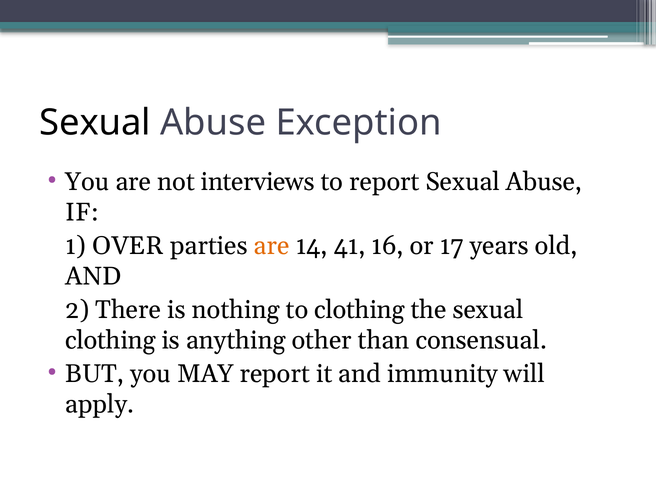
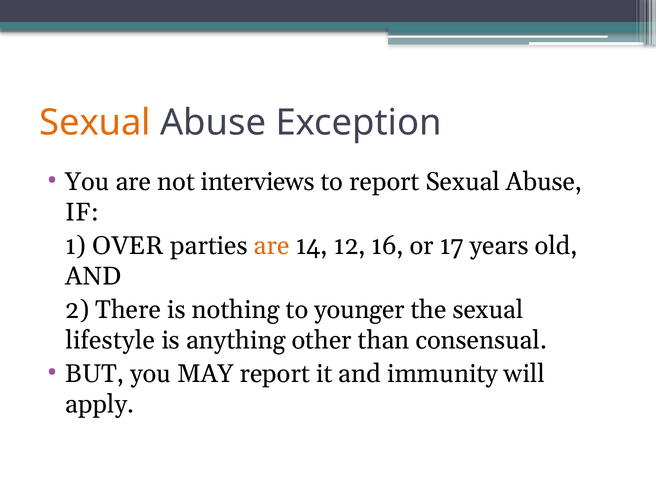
Sexual colour: black -> orange (95, 123)
41: 41 -> 12 (350, 246)
to clothing: clothing -> younger (360, 310)
clothing: clothing -> lifestyle (110, 340)
